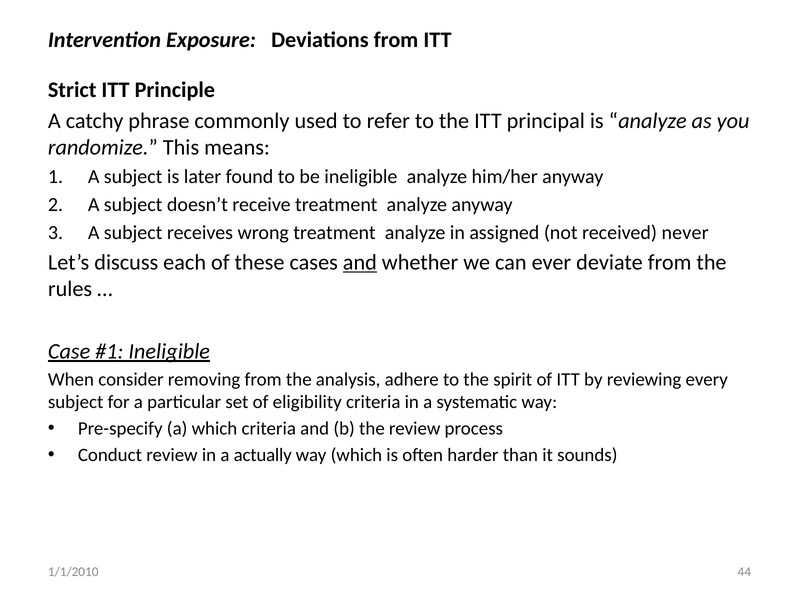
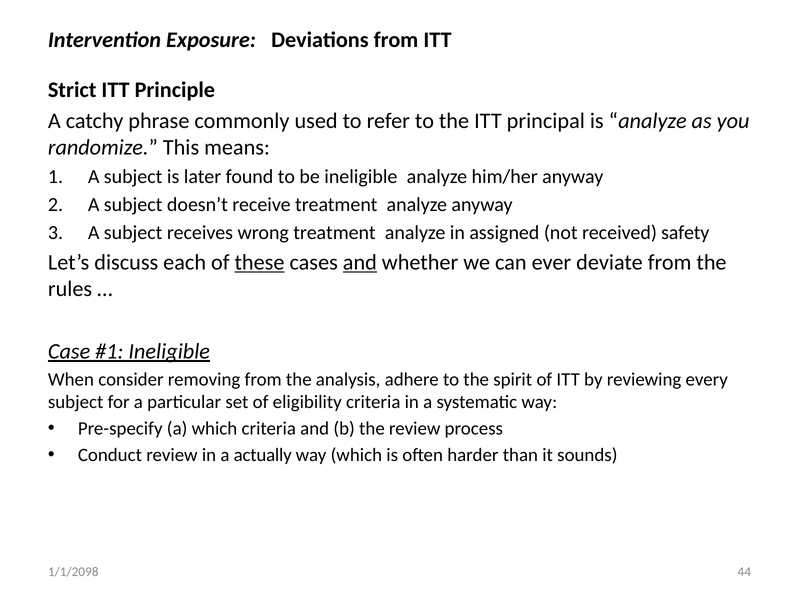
never: never -> safety (685, 233)
these underline: none -> present (259, 263)
1/1/2010: 1/1/2010 -> 1/1/2098 (73, 572)
